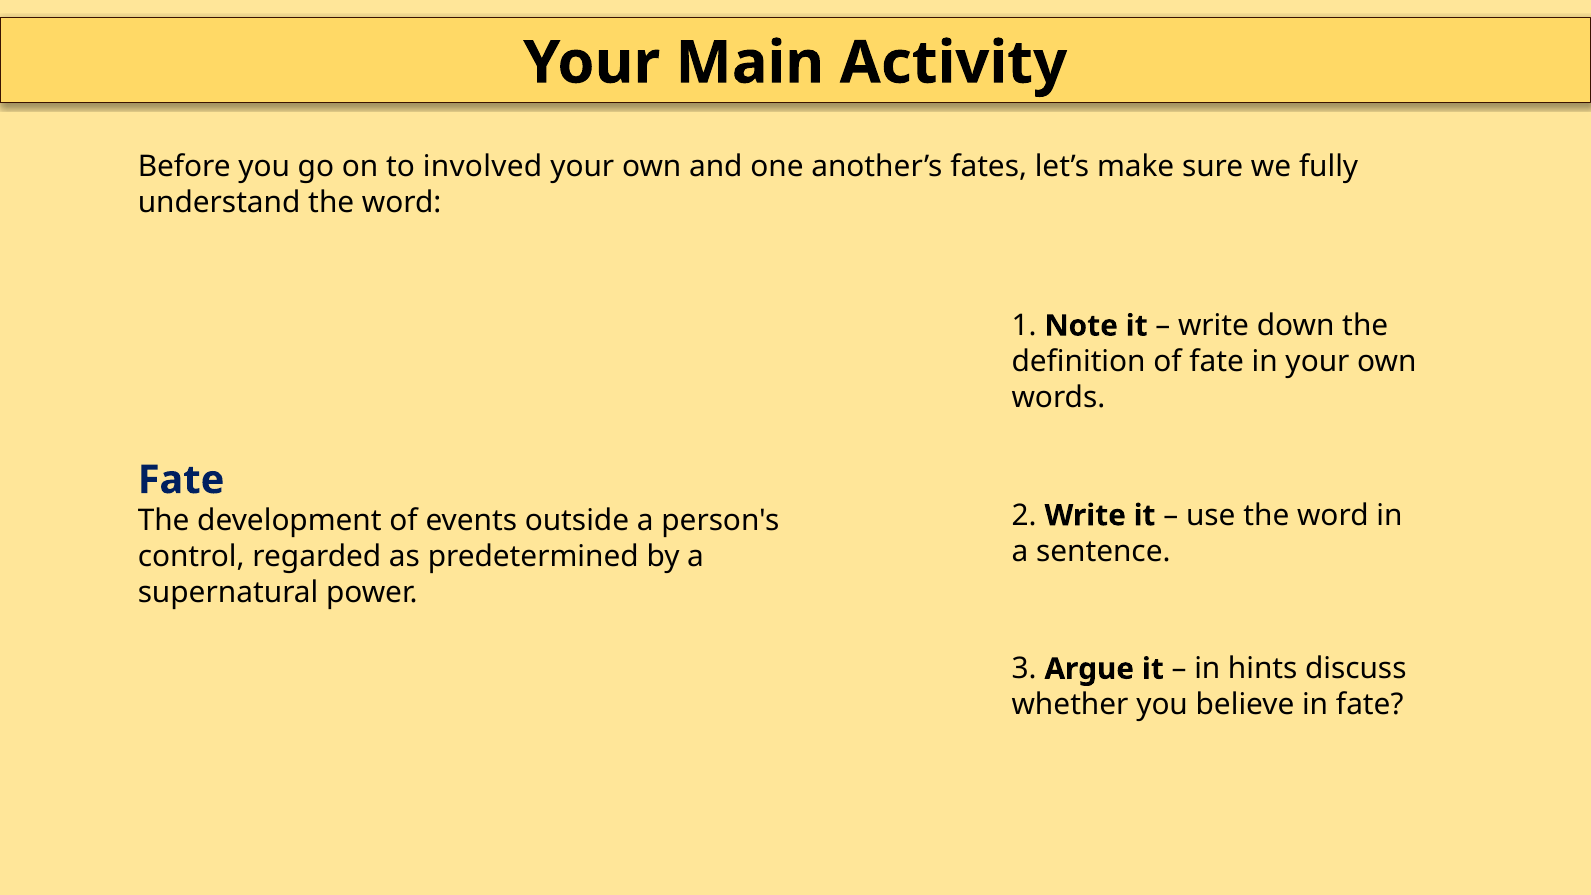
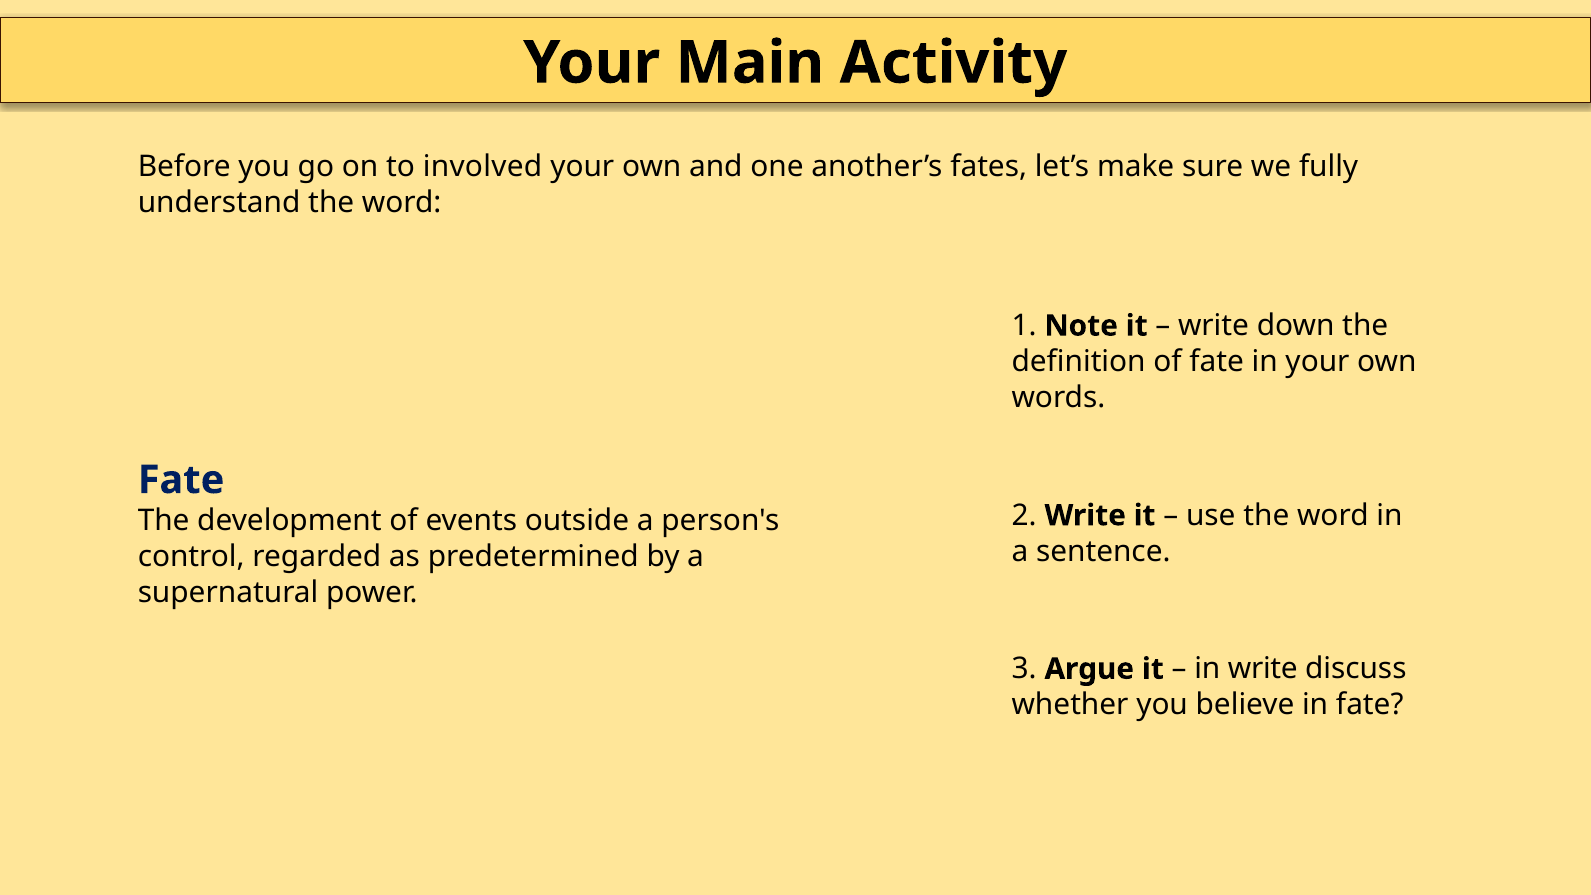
in hints: hints -> write (1263, 669)
